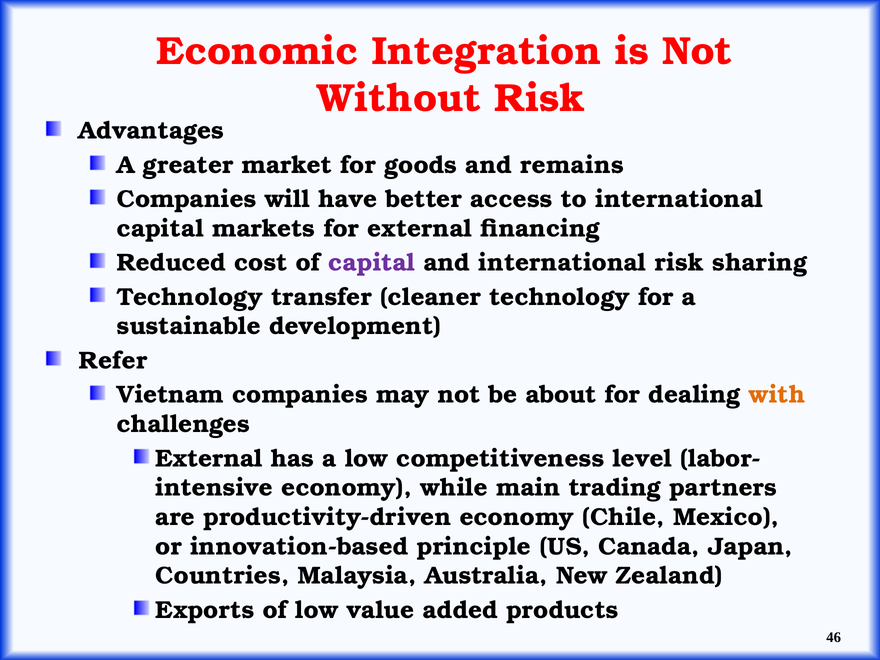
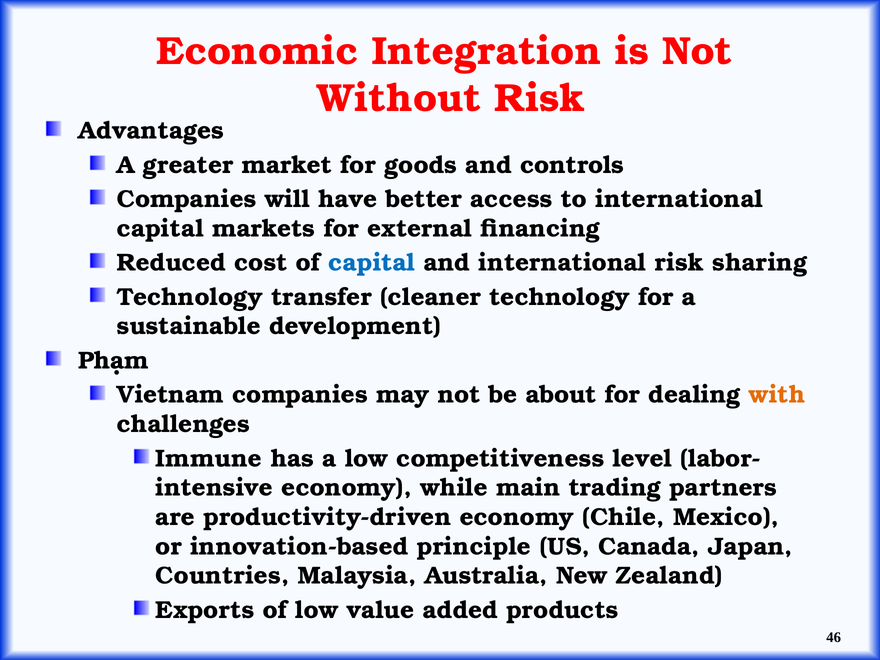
remains: remains -> controls (572, 165)
capital colour: purple -> blue (372, 263)
Refer: Refer -> Phạm (113, 361)
External: External -> Immune (209, 458)
